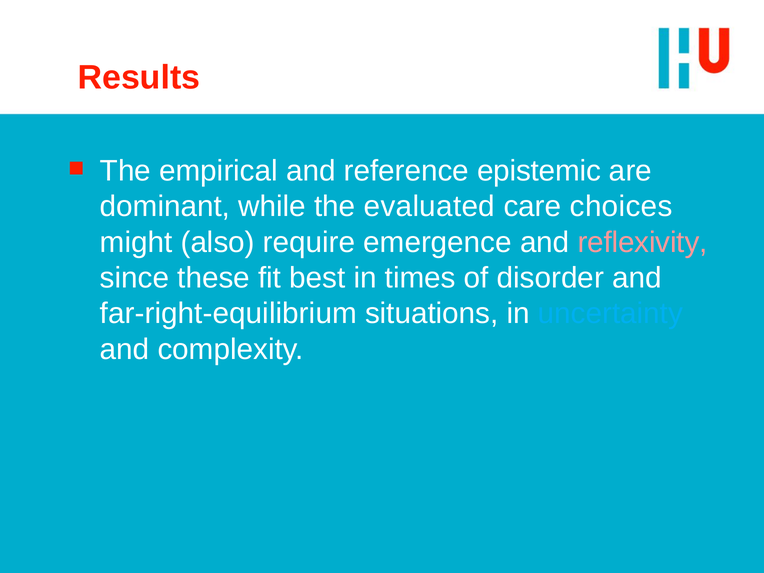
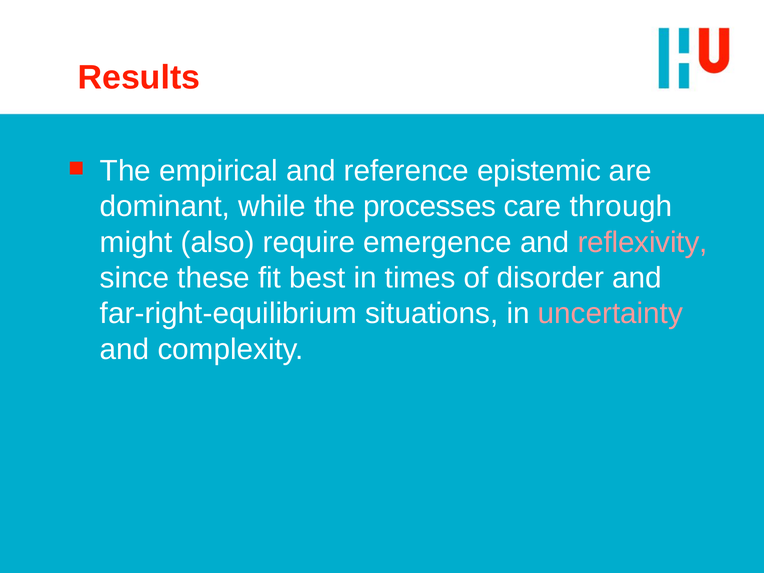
evaluated: evaluated -> processes (430, 207)
choices: choices -> through (621, 207)
uncertainty colour: light blue -> pink (610, 314)
